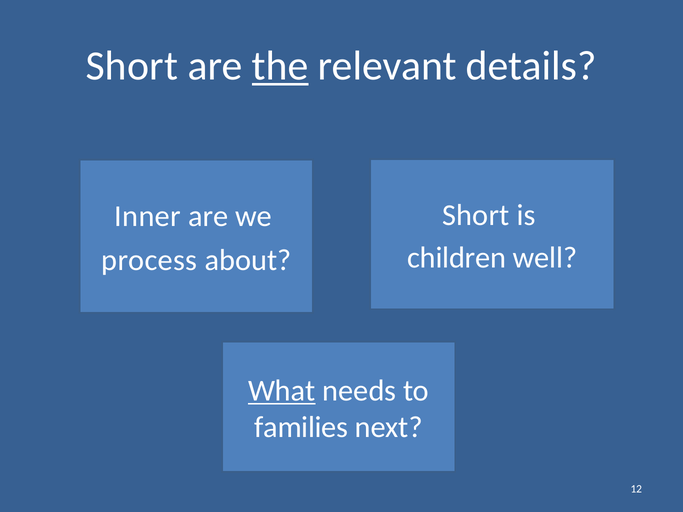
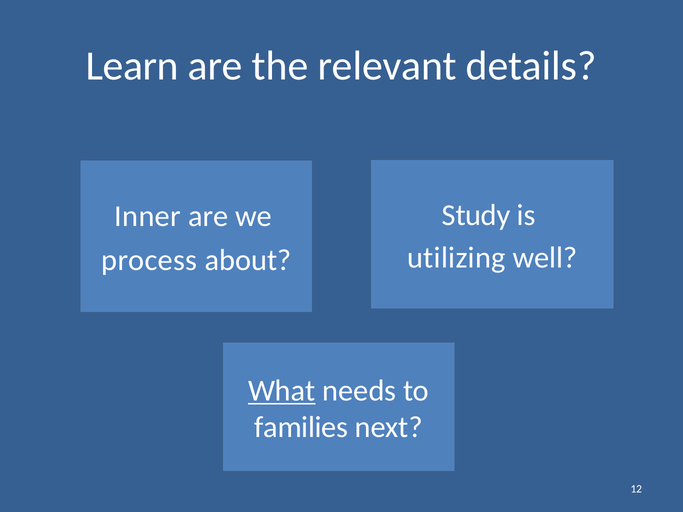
Short: Short -> Learn (132, 66)
the underline: present -> none (280, 66)
Short: Short -> Study (476, 215)
children: children -> utilizing (456, 258)
